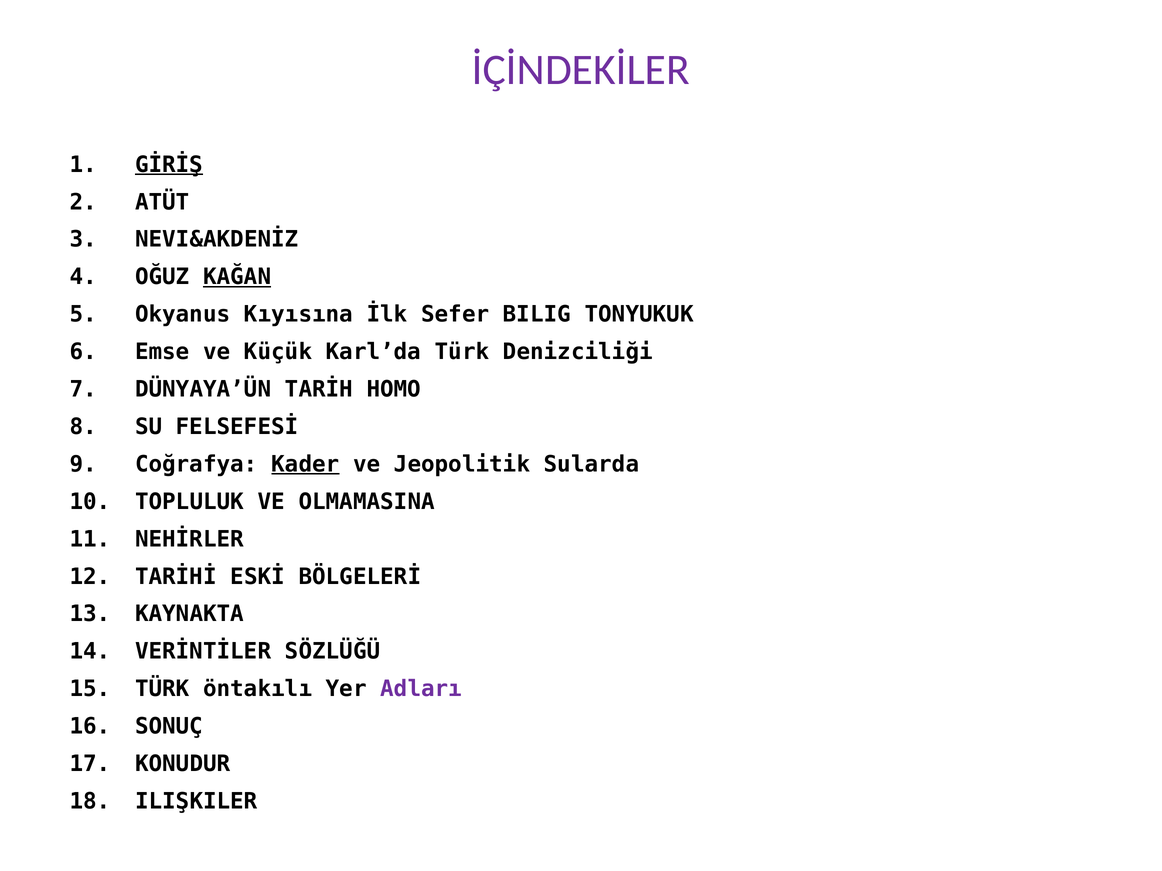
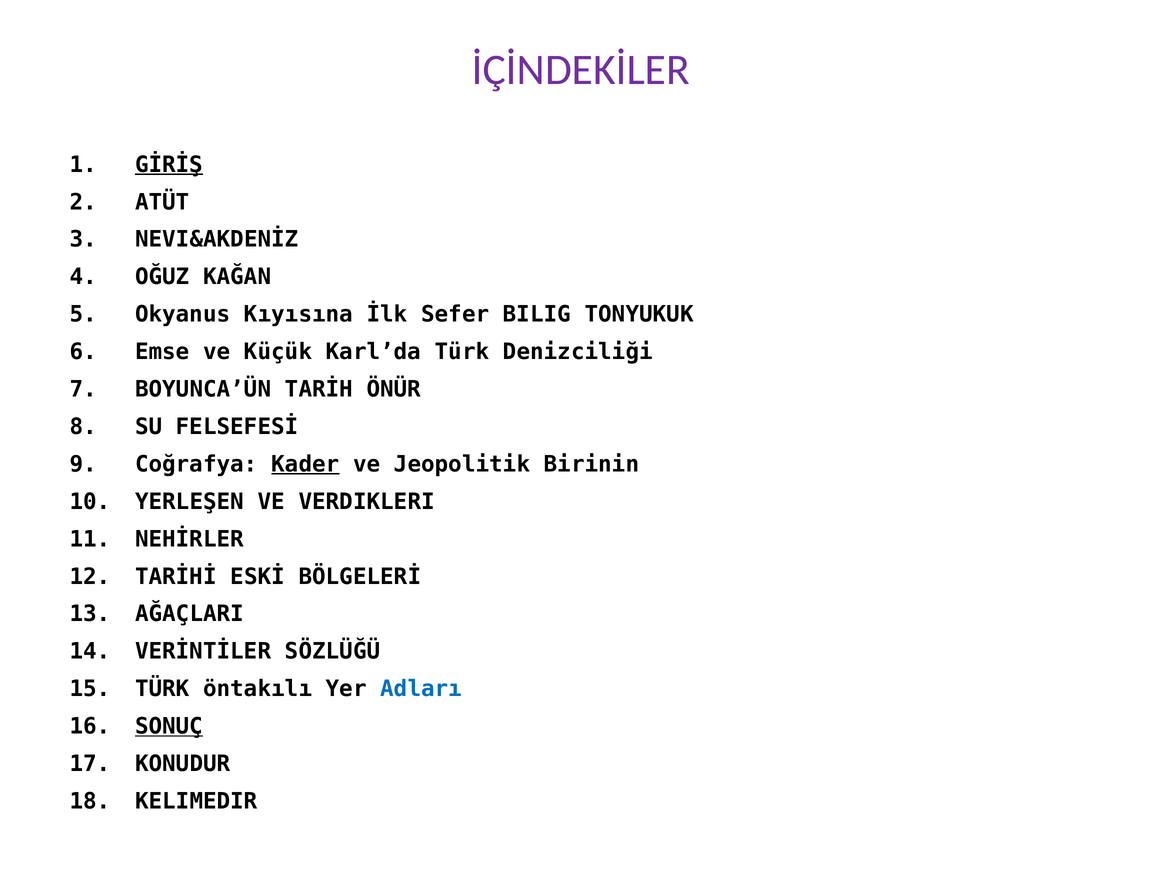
KAĞAN underline: present -> none (237, 277)
DÜNYAYA’ÜN: DÜNYAYA’ÜN -> BOYUNCA’ÜN (203, 390)
HOMO: HOMO -> ÖNÜR (394, 390)
Sularda: Sularda -> Birinin (591, 464)
TOPLULUK: TOPLULUK -> YERLEŞEN (190, 502)
OLMAMASINA: OLMAMASINA -> VERDIKLERI (367, 502)
KAYNAKTA: KAYNAKTA -> AĞAÇLARI (190, 614)
Adları colour: purple -> blue (421, 689)
SONUÇ underline: none -> present (169, 727)
ILIŞKILER: ILIŞKILER -> KELIMEDIR (196, 802)
